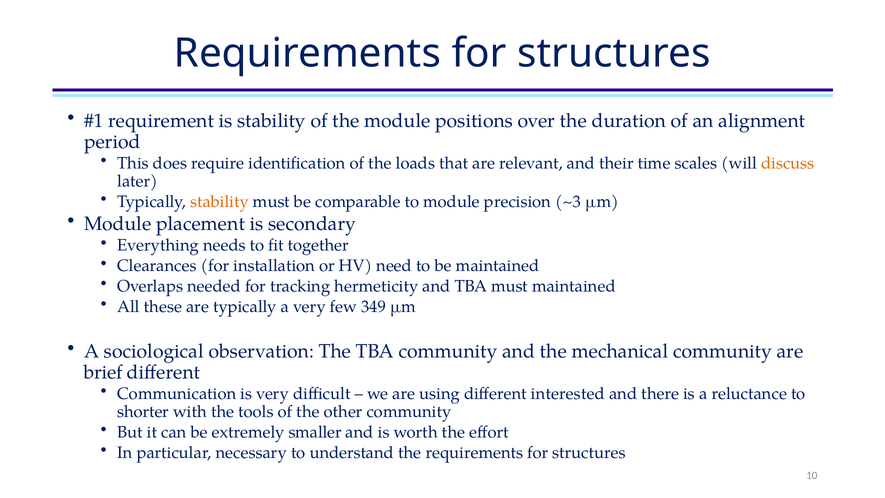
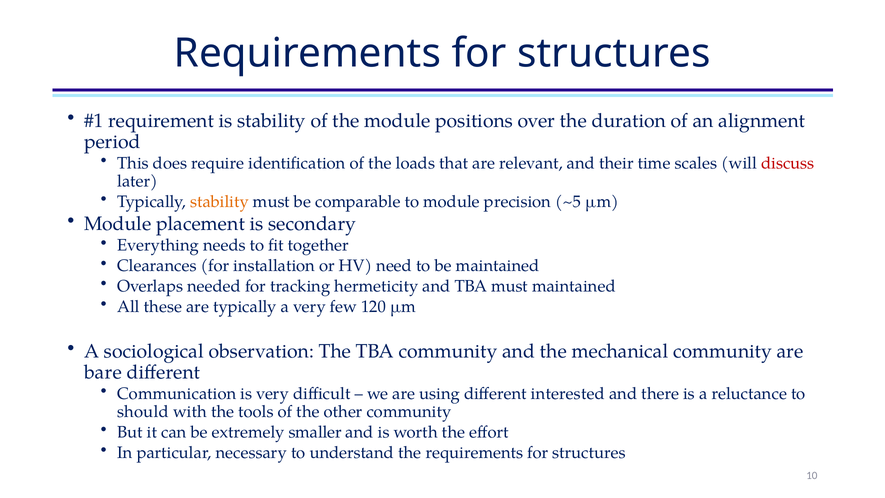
discuss colour: orange -> red (788, 163)
~3: ~3 -> ~5 (568, 202)
349: 349 -> 120 (373, 307)
brief: brief -> bare (103, 372)
shorter: shorter -> should (143, 412)
